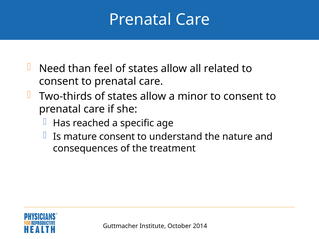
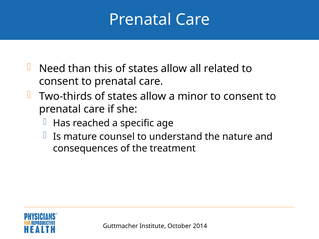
feel: feel -> this (103, 69)
mature consent: consent -> counsel (117, 137)
